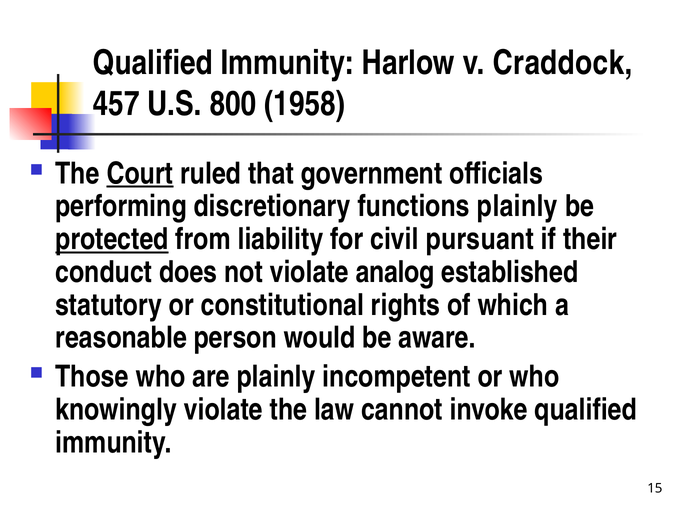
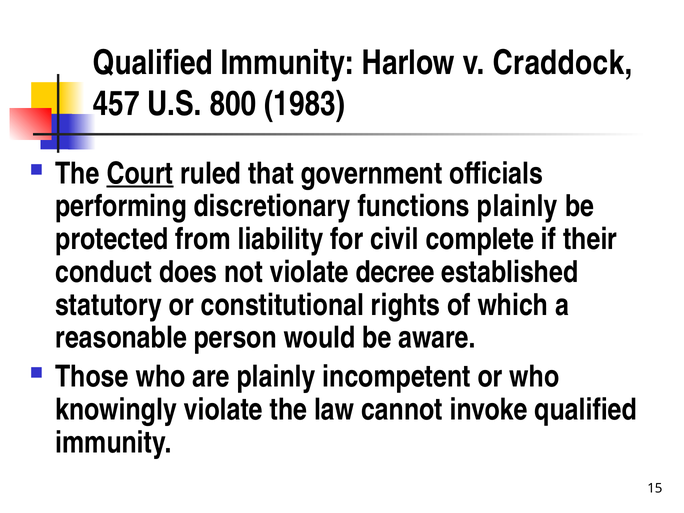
1958: 1958 -> 1983 (305, 104)
protected underline: present -> none (112, 239)
pursuant: pursuant -> complete (480, 239)
analog: analog -> decree (395, 272)
